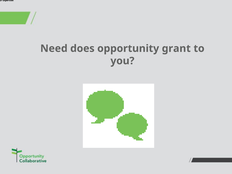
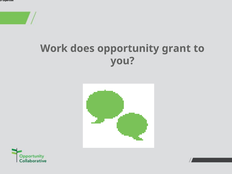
Need: Need -> Work (54, 48)
